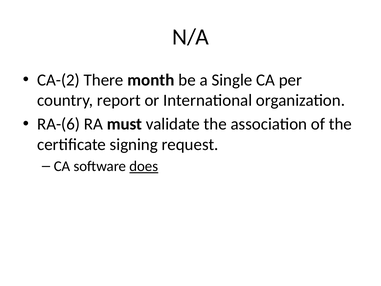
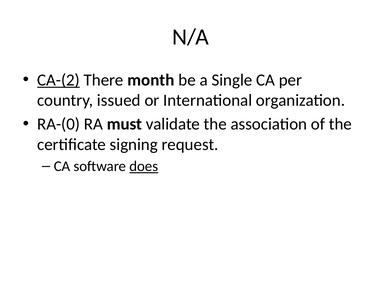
CA-(2 underline: none -> present (59, 80)
report: report -> issued (119, 100)
RA-(6: RA-(6 -> RA-(0 (59, 124)
